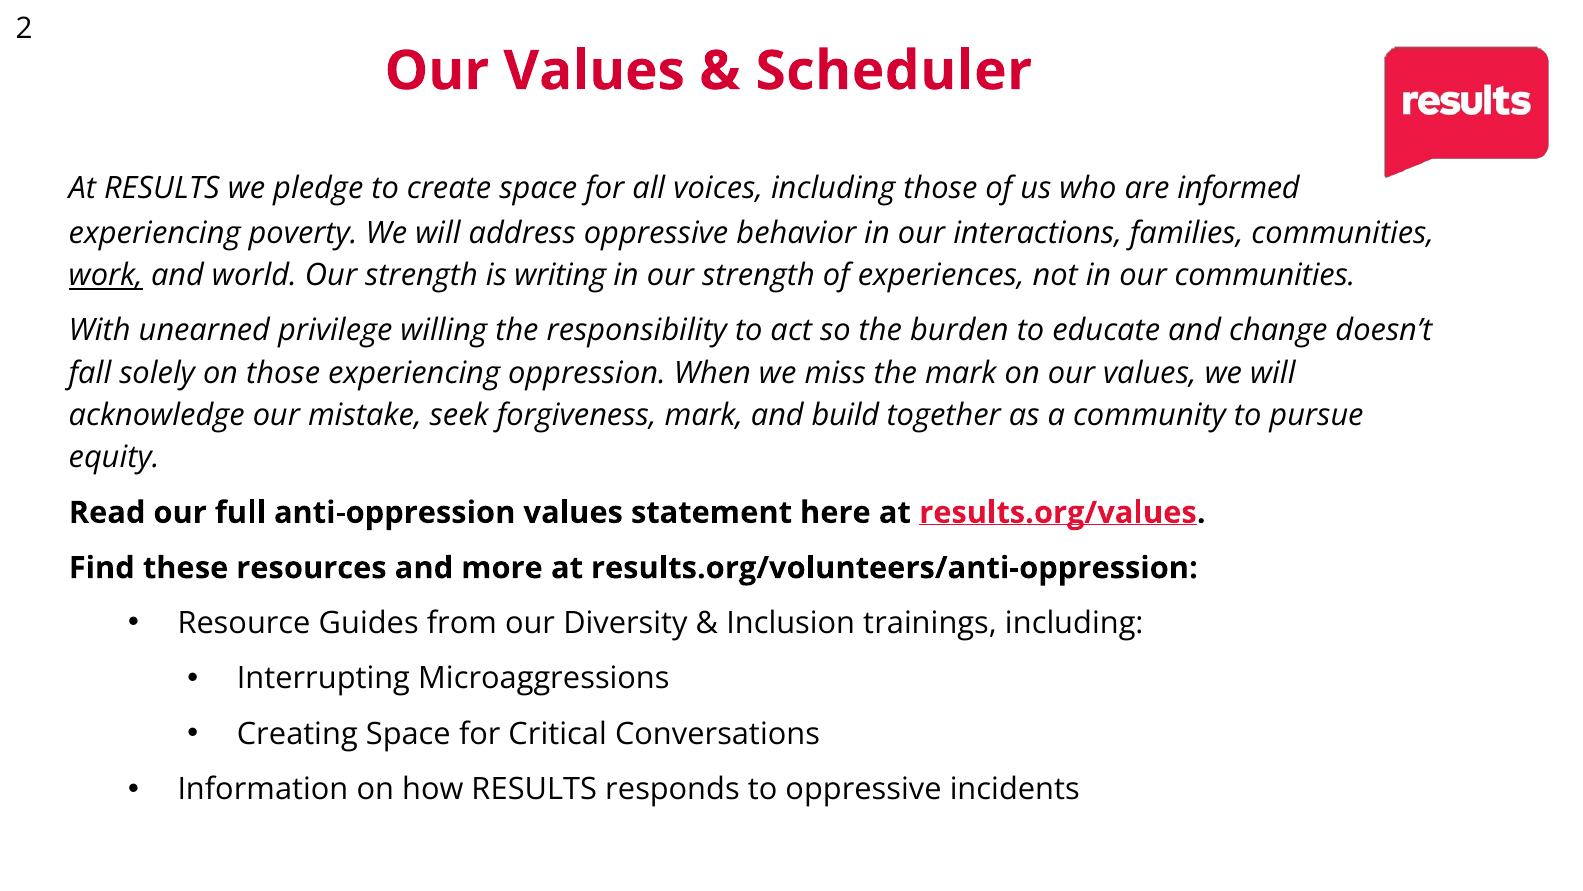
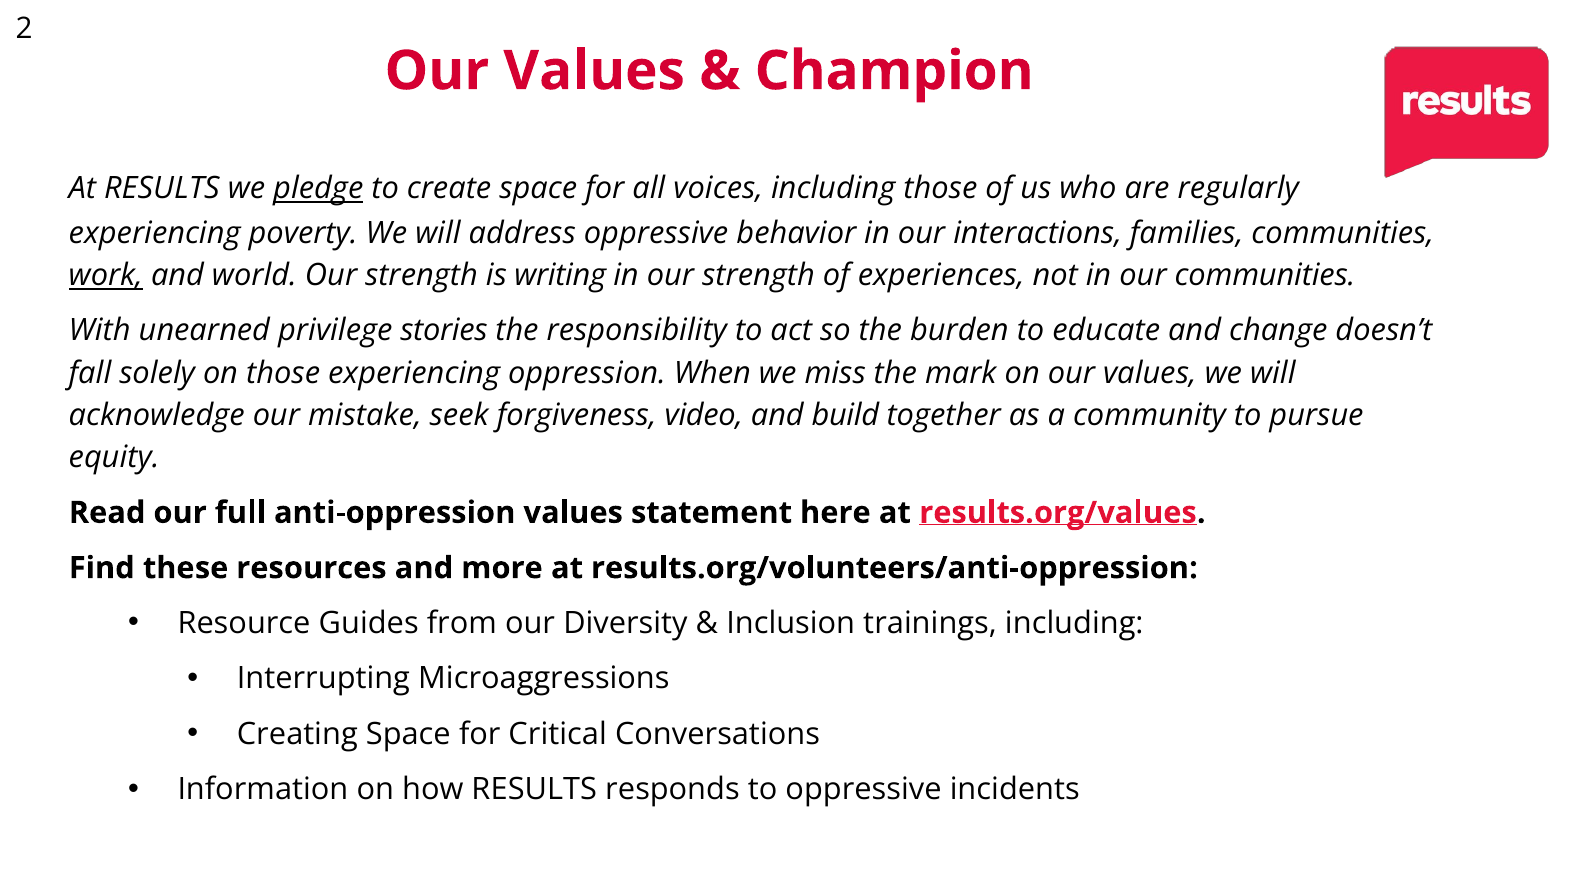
Scheduler: Scheduler -> Champion (894, 71)
pledge underline: none -> present (318, 188)
informed: informed -> regularly (1238, 188)
willing: willing -> stories (444, 331)
forgiveness mark: mark -> video (704, 415)
